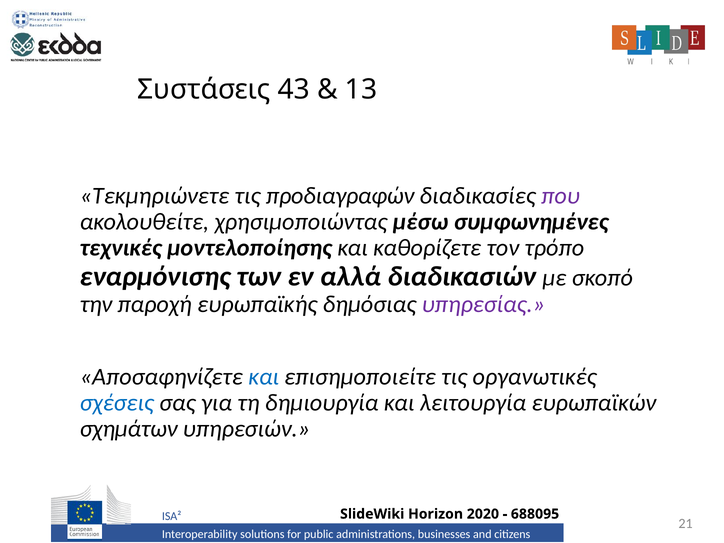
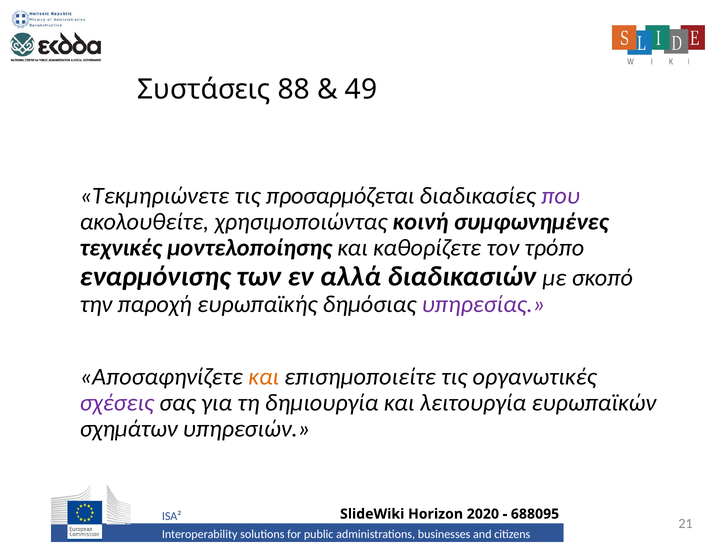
43: 43 -> 88 (294, 89)
13: 13 -> 49 (361, 89)
προδιαγραφών: προδιαγραφών -> προσαρμόζεται (340, 196)
μέσω: μέσω -> κοινή (421, 222)
και colour: blue -> orange (264, 377)
σχέσεις colour: blue -> purple (117, 403)
